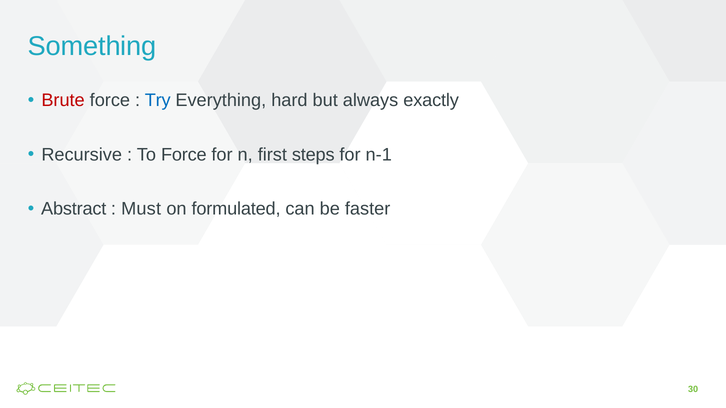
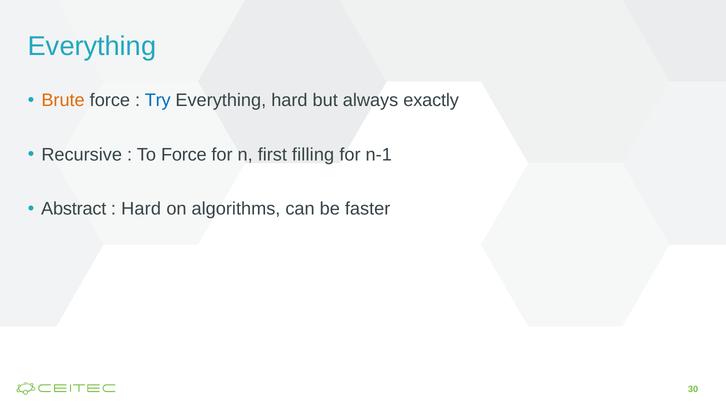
Something: Something -> Everything (92, 46)
Brute colour: red -> orange (63, 100)
steps: steps -> filling (313, 155)
Must: Must -> Hard (141, 209)
formulated: formulated -> algorithms (236, 209)
